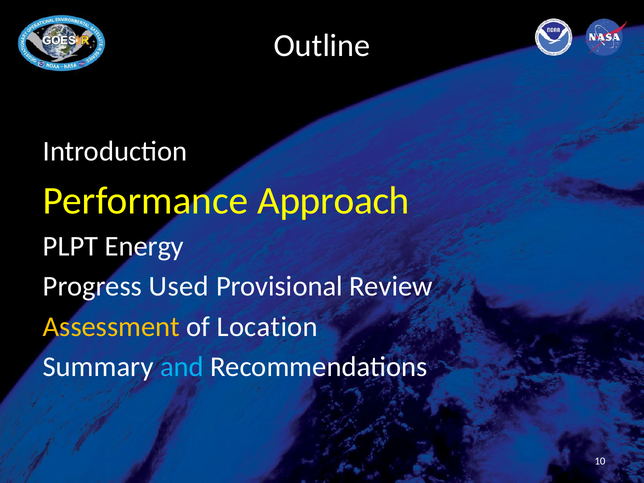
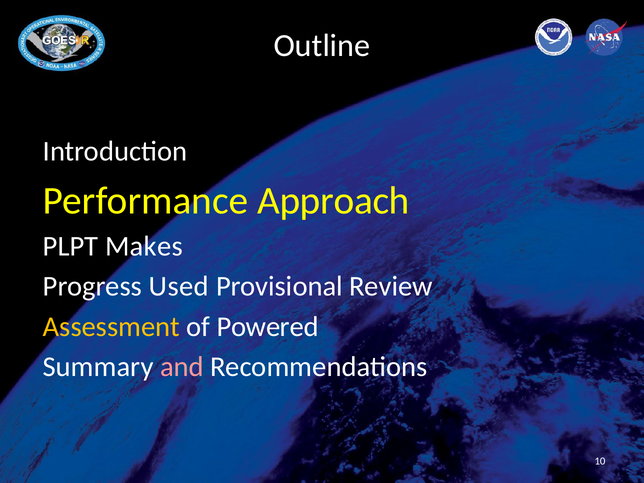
Energy: Energy -> Makes (144, 246)
Location: Location -> Powered (268, 327)
and colour: light blue -> pink (182, 367)
